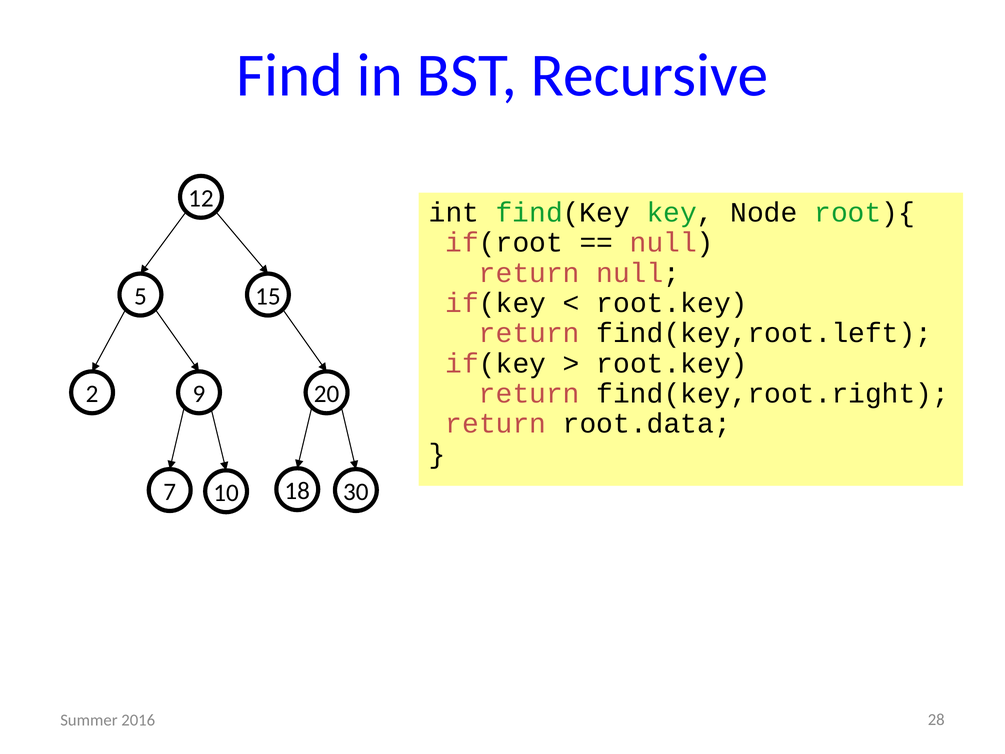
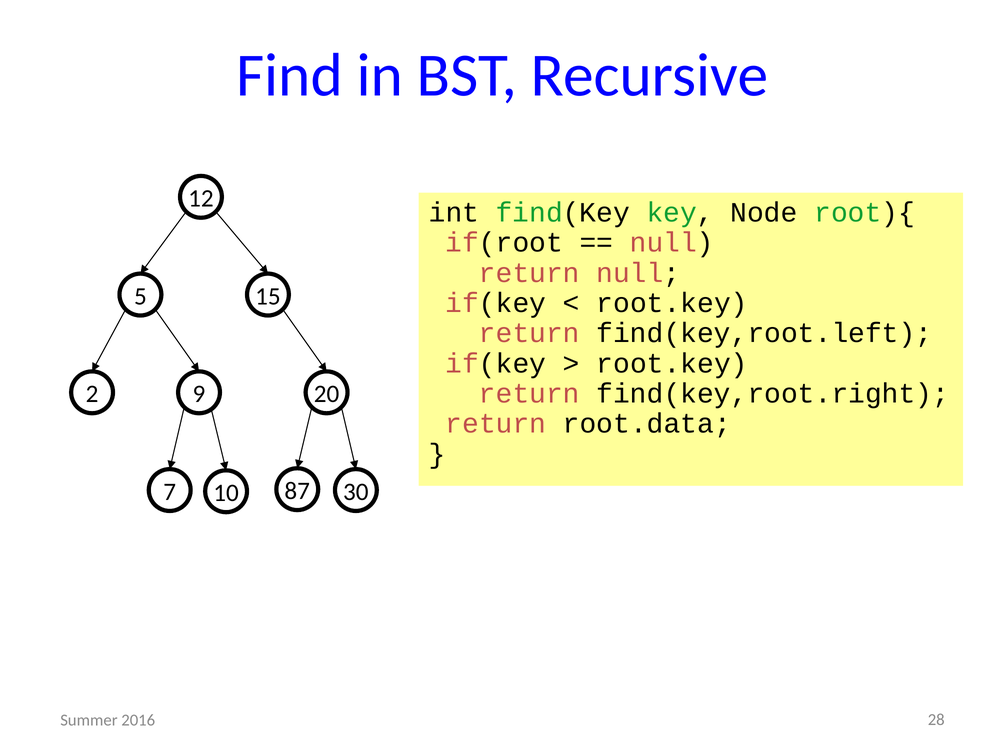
18: 18 -> 87 (297, 491)
